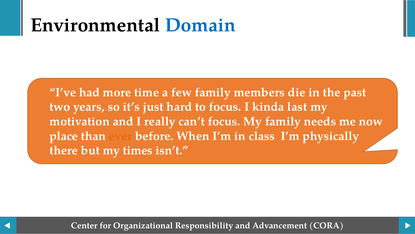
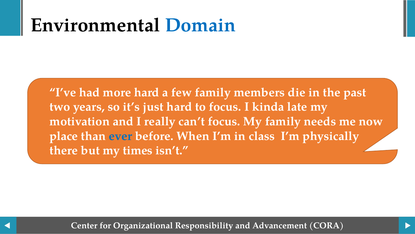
more time: time -> hard (147, 92)
last: last -> late (297, 107)
ever colour: orange -> blue (120, 136)
